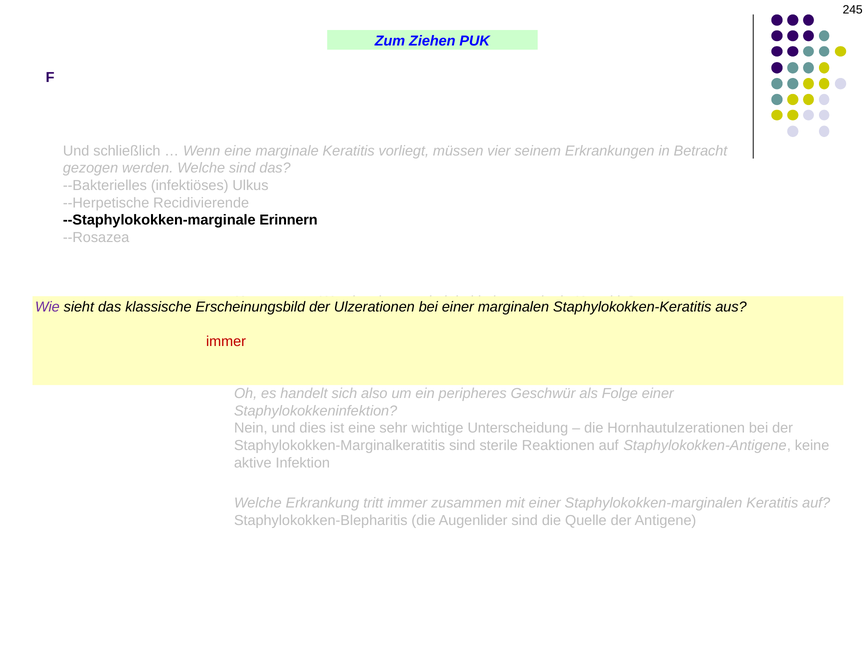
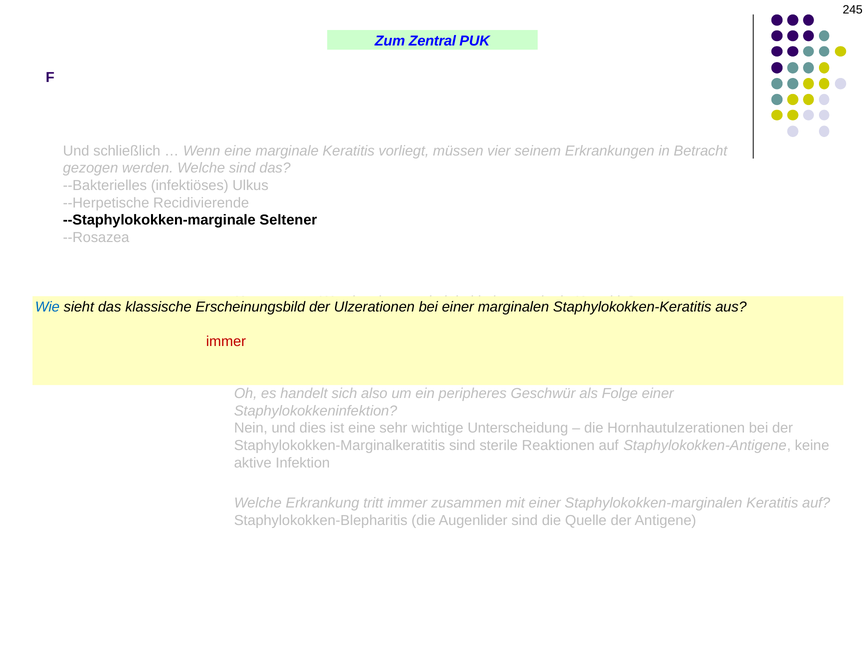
Zum Ziehen: Ziehen -> Zentral (432, 41)
Erinnern: Erinnern -> Seltener (288, 220)
Wie colour: purple -> blue (47, 307)
